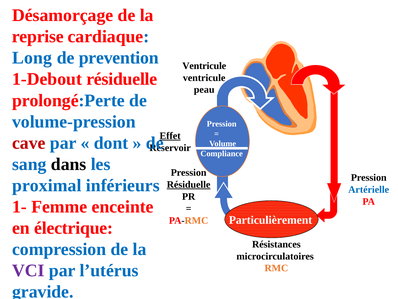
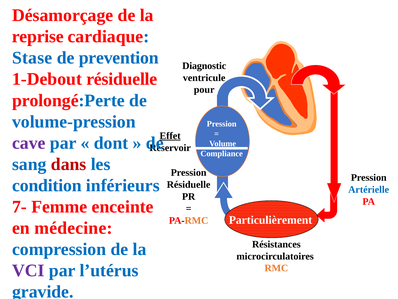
Long: Long -> Stase (32, 58)
Ventricule: Ventricule -> Diagnostic (204, 66)
peau: peau -> pour (204, 90)
cave colour: red -> purple (29, 143)
dans colour: black -> red (69, 164)
proximal: proximal -> condition (47, 185)
Résiduelle underline: present -> none (189, 184)
1-: 1- -> 7- (19, 206)
électrique: électrique -> médecine (73, 228)
